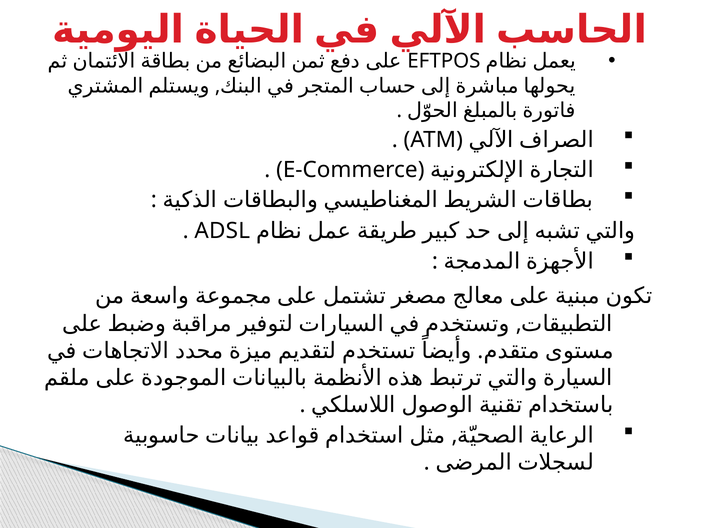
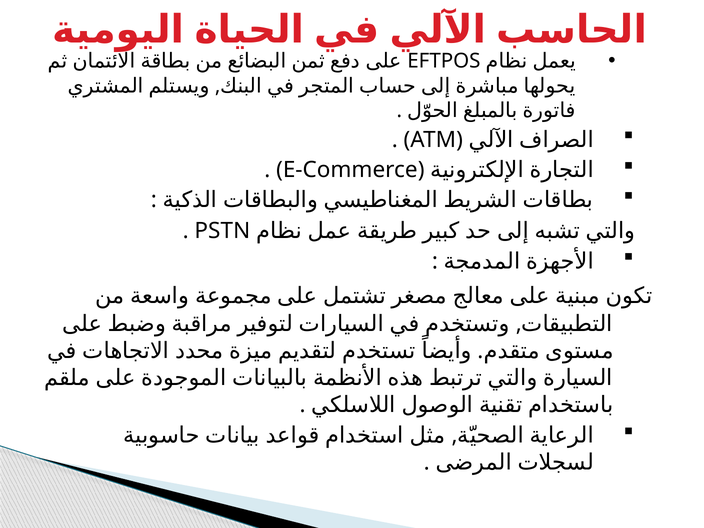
ADSL: ADSL -> PSTN (222, 231)
